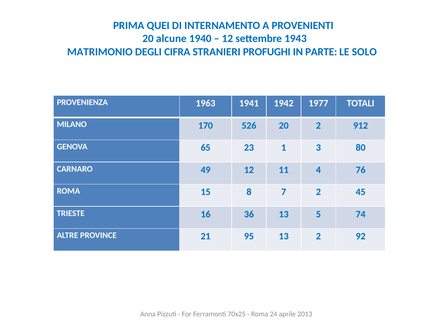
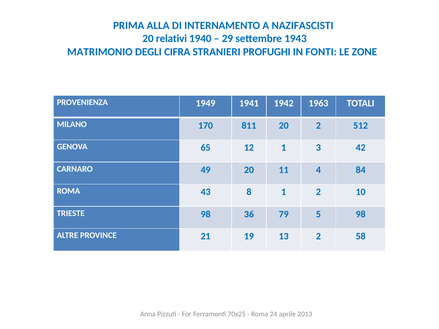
QUEI: QUEI -> ALLA (158, 25)
PROVENIENTI: PROVENIENTI -> NAZIFASCISTI (303, 25)
alcune: alcune -> relativi (171, 39)
12: 12 -> 29 (227, 39)
PARTE: PARTE -> FONTI (321, 52)
SOLO: SOLO -> ZONE (364, 52)
1963: 1963 -> 1949 (206, 103)
1977: 1977 -> 1963 (318, 103)
526: 526 -> 811 (249, 126)
912: 912 -> 512 (361, 126)
23: 23 -> 12 (249, 148)
80: 80 -> 42 (361, 148)
49 12: 12 -> 20 (249, 170)
76: 76 -> 84 (361, 170)
15: 15 -> 43 (206, 192)
8 7: 7 -> 1 (284, 192)
45: 45 -> 10 (361, 192)
TRIESTE 16: 16 -> 98 (206, 214)
36 13: 13 -> 79 (284, 214)
5 74: 74 -> 98 (361, 214)
95: 95 -> 19 (249, 237)
92: 92 -> 58 (361, 237)
